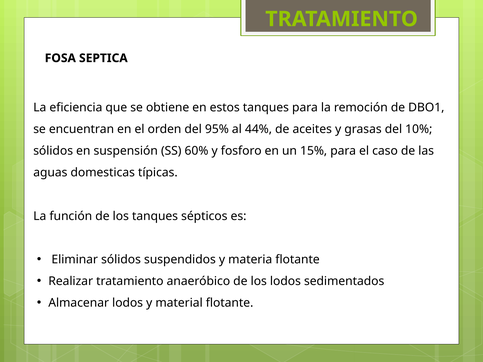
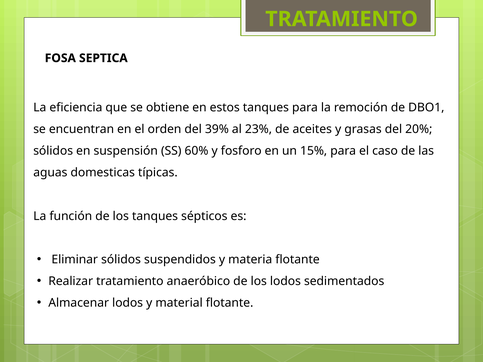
95%: 95% -> 39% (217, 129)
44%: 44% -> 23% (258, 129)
10%: 10% -> 20% (419, 129)
